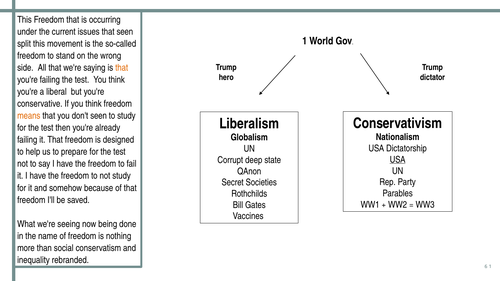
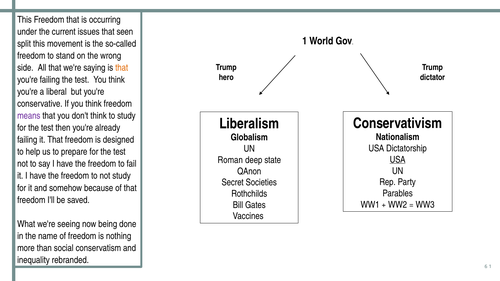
means colour: orange -> purple (29, 116)
don't seen: seen -> think (99, 116)
Corrupt: Corrupt -> Roman (230, 160)
